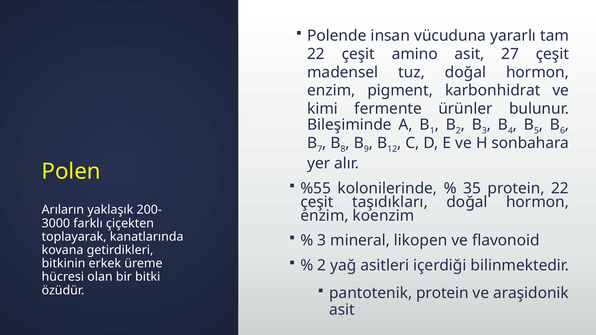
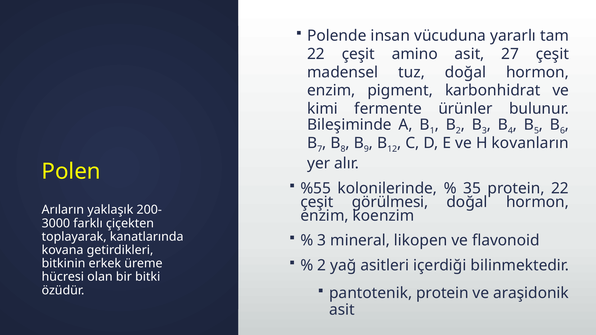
sonbahara: sonbahara -> kovanların (530, 143)
taşıdıkları: taşıdıkları -> görülmesi (390, 202)
